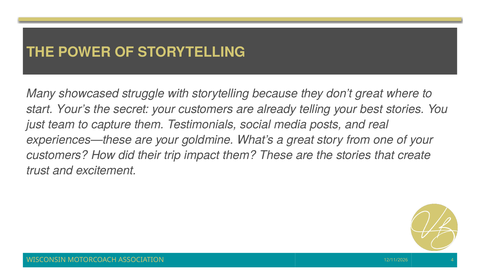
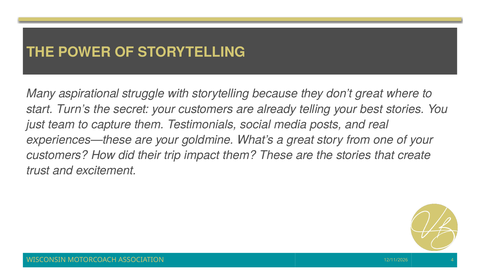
showcased: showcased -> aspirational (89, 94)
Your’s: Your’s -> Turn’s (73, 109)
